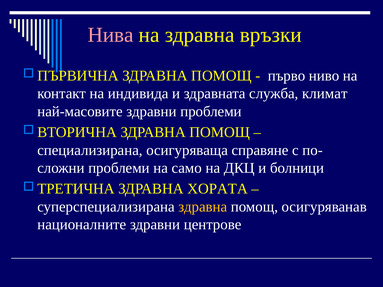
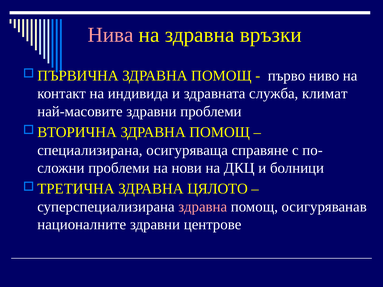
само: само -> нови (187, 168)
ХОРАТА: ХОРАТА -> ЦЯЛОТО (218, 189)
здравна colour: yellow -> pink (203, 207)
